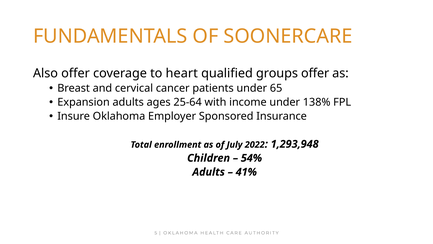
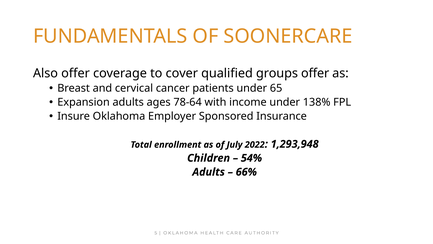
heart: heart -> cover (182, 73)
25-64: 25-64 -> 78-64 (188, 102)
41%: 41% -> 66% (246, 172)
